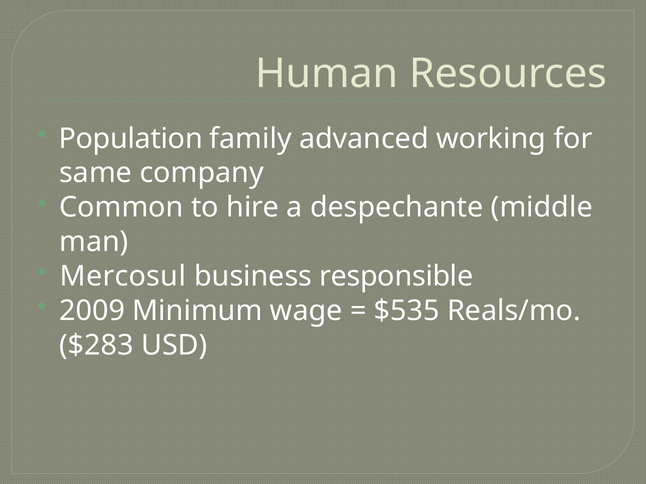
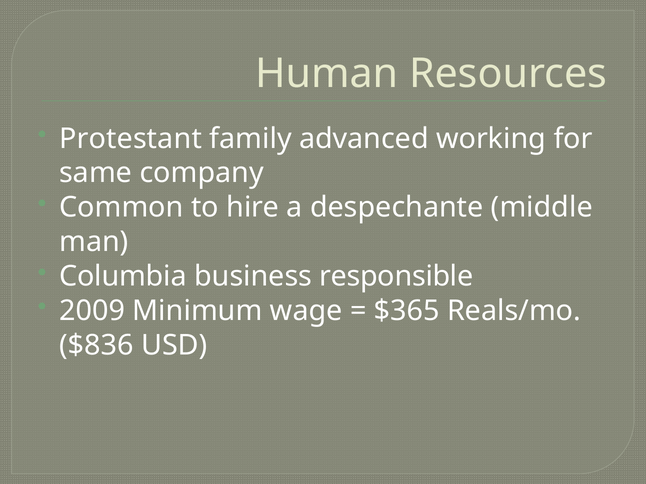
Population: Population -> Protestant (131, 139)
Mercosul: Mercosul -> Columbia (123, 277)
$535: $535 -> $365 (407, 311)
$283: $283 -> $836 (96, 345)
